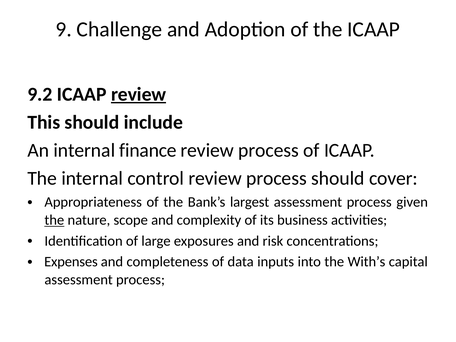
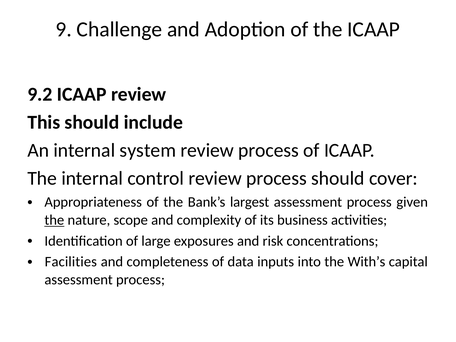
review underline: present -> none (139, 94)
finance: finance -> system (148, 150)
Expenses: Expenses -> Facilities (71, 262)
